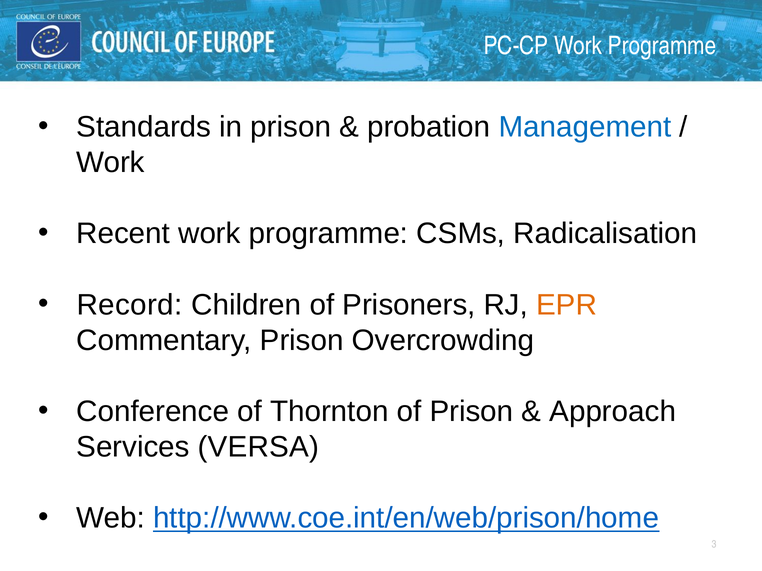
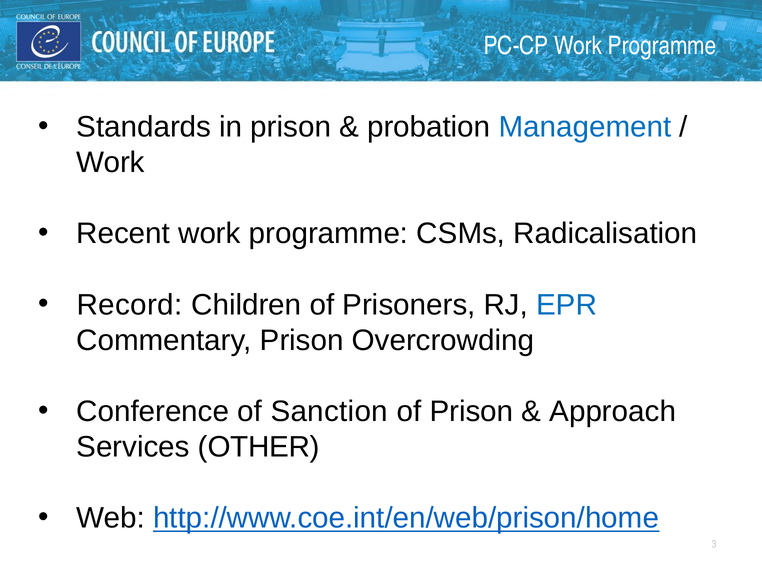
EPR colour: orange -> blue (567, 305)
Thornton: Thornton -> Sanction (329, 412)
VERSA: VERSA -> OTHER (259, 447)
